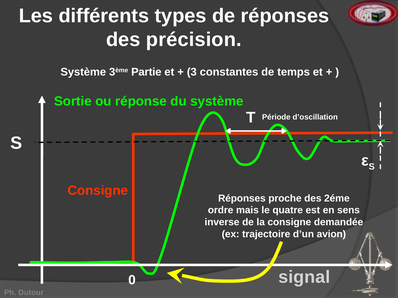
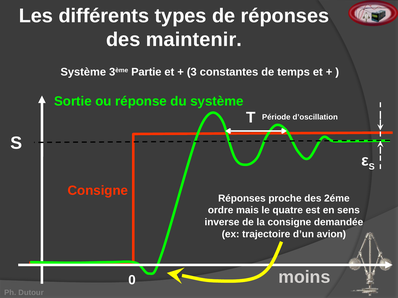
précision: précision -> maintenir (194, 40)
signal: signal -> moins (304, 277)
